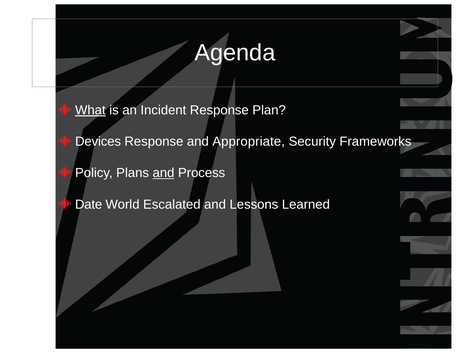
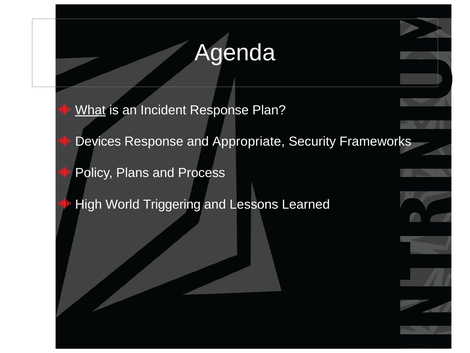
and underline: present -> none (163, 173)
Date: Date -> High (89, 204)
Escalated: Escalated -> Triggering (172, 204)
